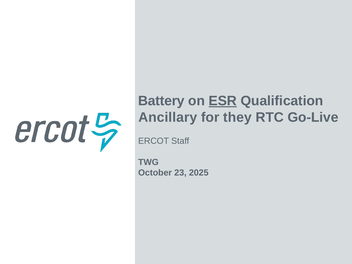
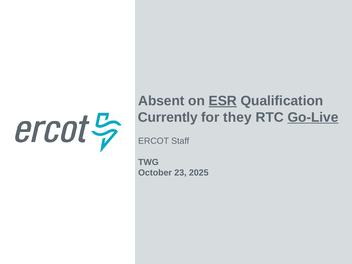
Battery: Battery -> Absent (161, 101)
Ancillary: Ancillary -> Currently (168, 117)
Go-Live underline: none -> present (313, 117)
